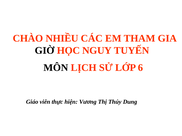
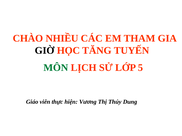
NGUY: NGUY -> TĂNG (97, 51)
MÔN colour: black -> green (56, 68)
6: 6 -> 5 (140, 68)
